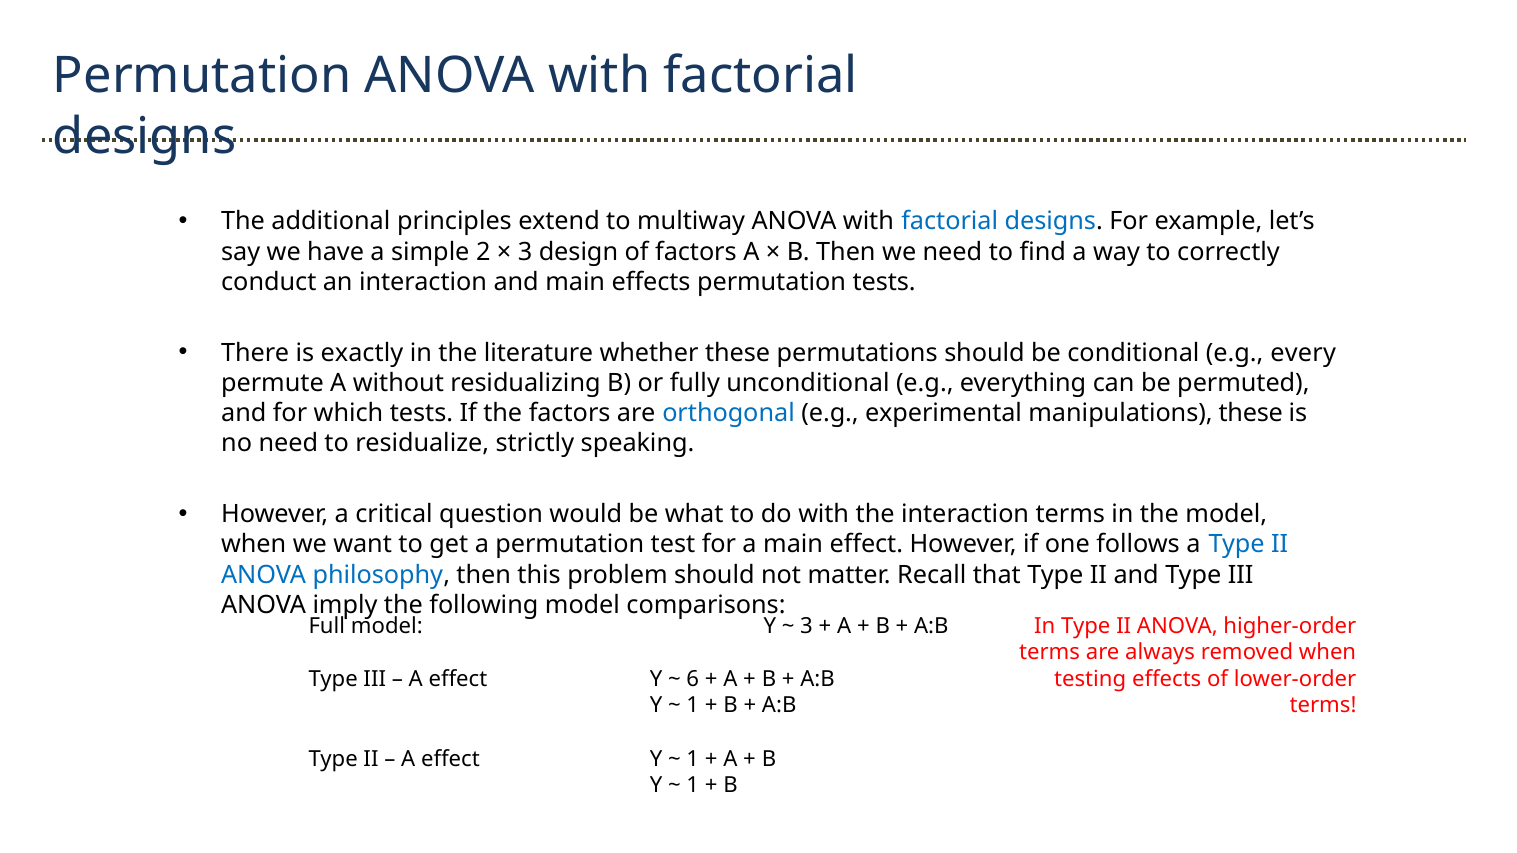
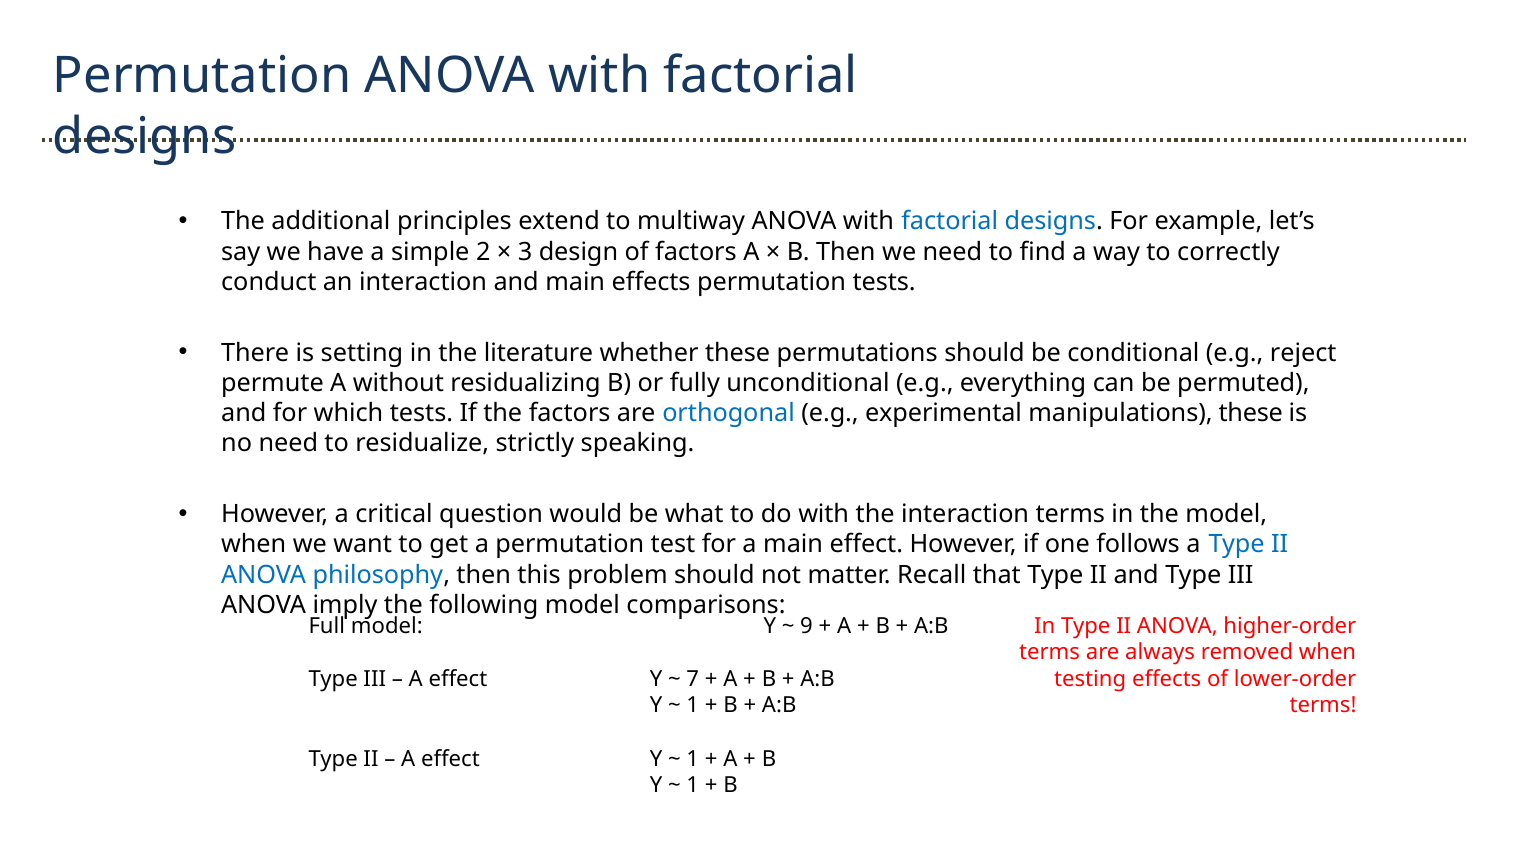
exactly: exactly -> setting (362, 353)
every: every -> reject (1303, 353)
3: 3 -> 9 (807, 626)
6: 6 -> 7 (693, 679)
